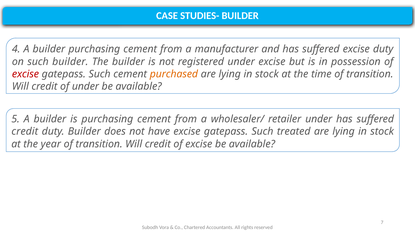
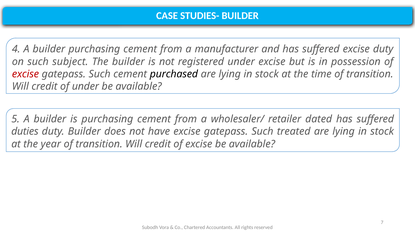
such builder: builder -> subject (70, 62)
purchased colour: orange -> black (174, 74)
retailer under: under -> dated (319, 119)
credit: credit -> duties (25, 132)
